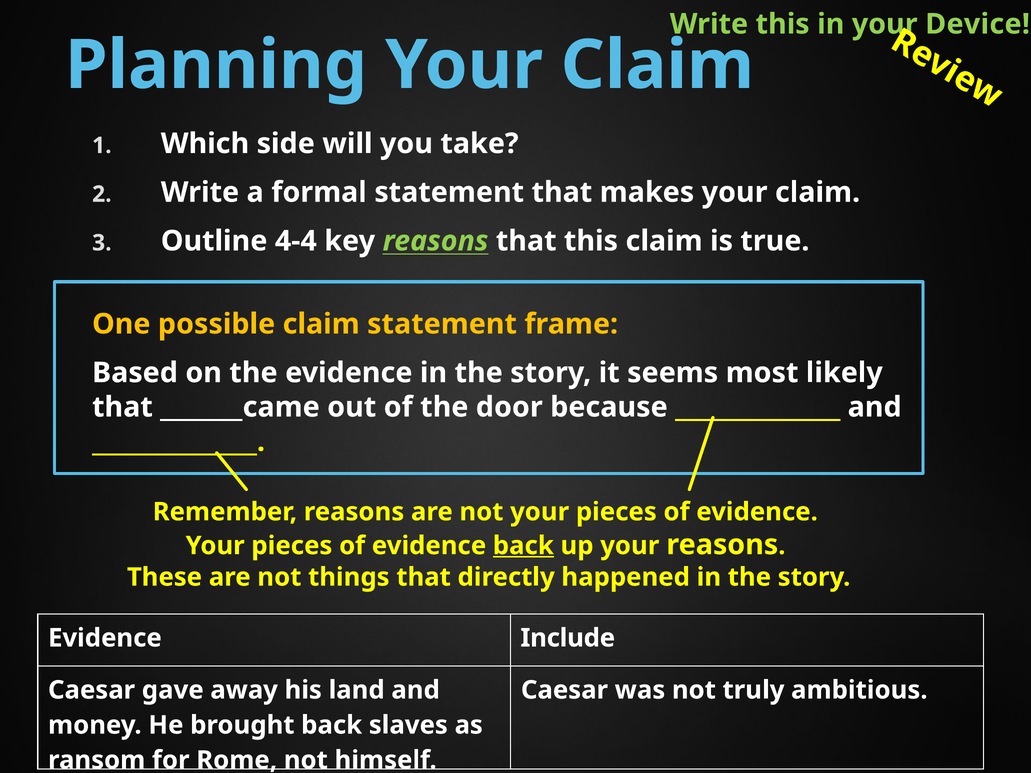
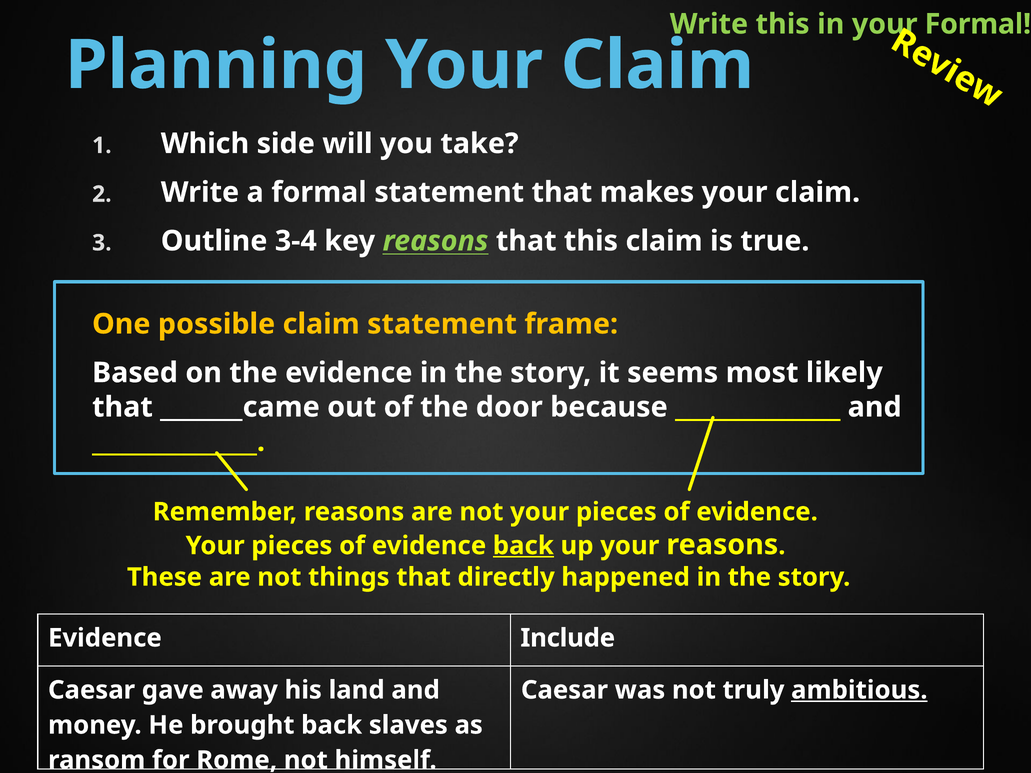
Device: Device -> Formal (978, 24)
4-4: 4-4 -> 3-4 (296, 241)
ambitious underline: none -> present (859, 690)
